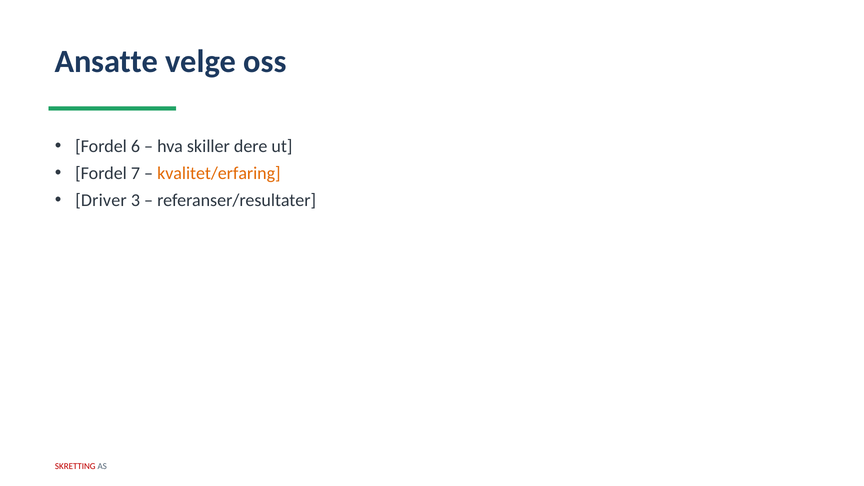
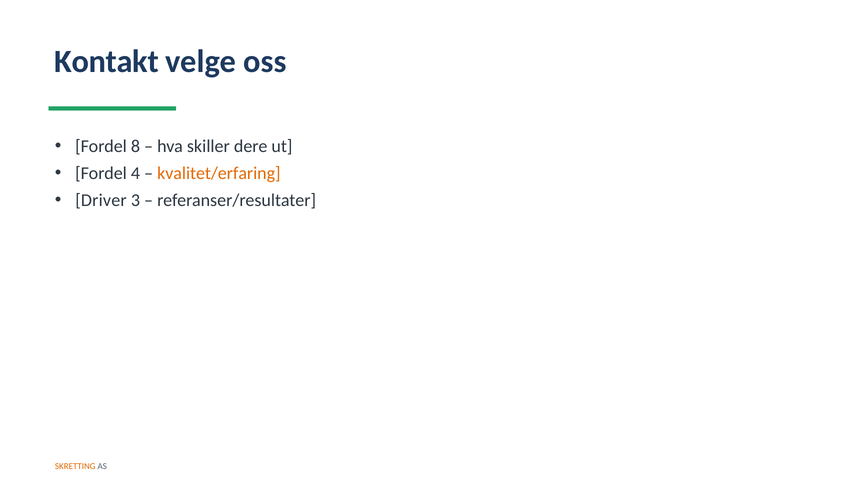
Ansatte: Ansatte -> Kontakt (107, 62)
6: 6 -> 8 (135, 146)
7: 7 -> 4 (135, 173)
SKRETTING colour: red -> orange (75, 466)
